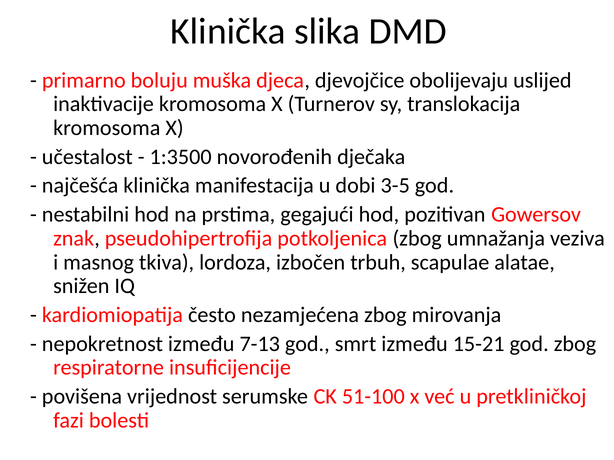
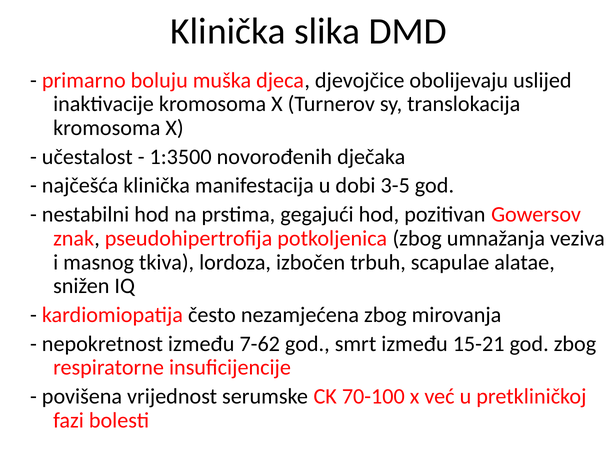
7-13: 7-13 -> 7-62 (260, 344)
51-100: 51-100 -> 70-100 (373, 397)
